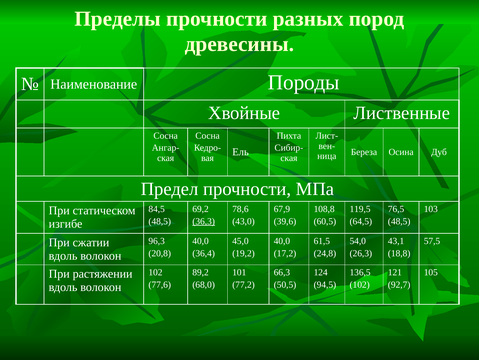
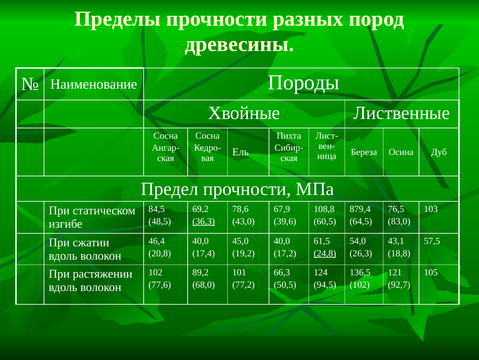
119,5: 119,5 -> 879,4 (360, 209)
48,5: 48,5 -> 83,0 (399, 221)
96,3: 96,3 -> 46,4 (157, 241)
36,4: 36,4 -> 17,4 (204, 253)
24,8 underline: none -> present (325, 253)
